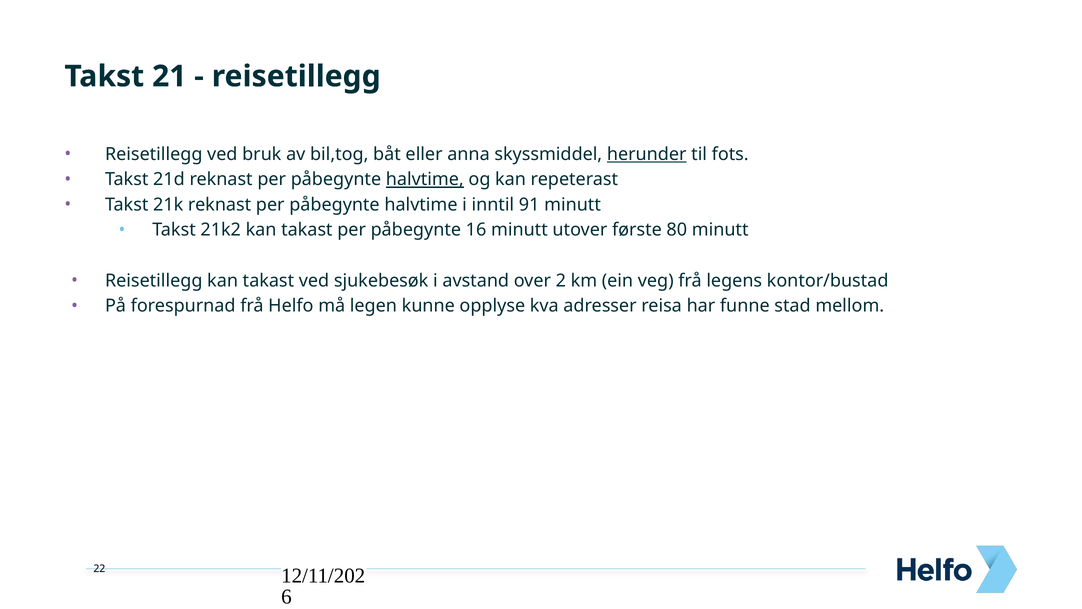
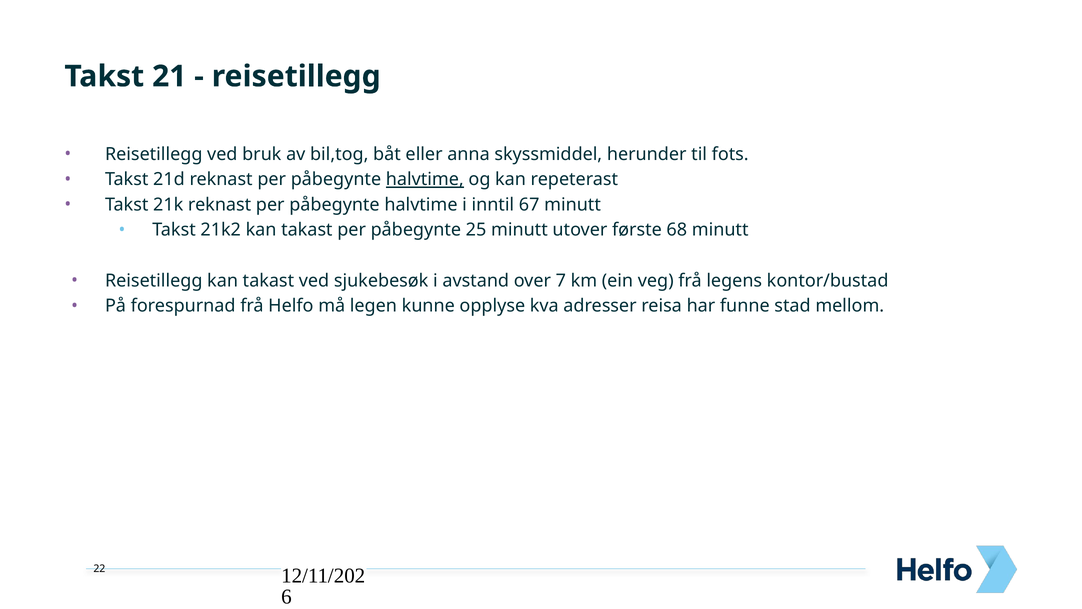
herunder underline: present -> none (647, 154)
91: 91 -> 67 (529, 205)
16: 16 -> 25 (476, 230)
80: 80 -> 68 (677, 230)
2: 2 -> 7 (561, 280)
